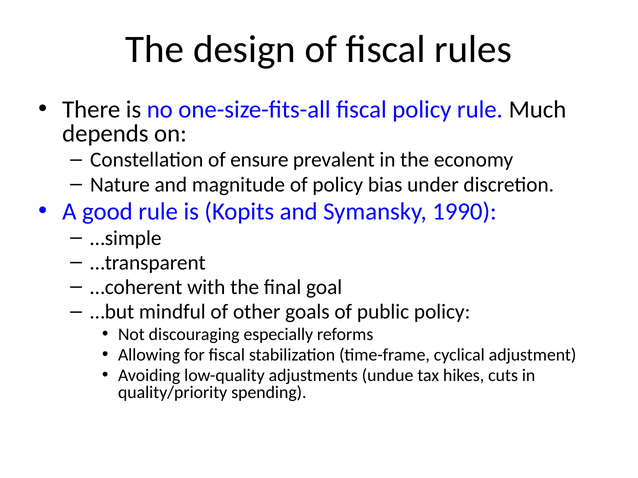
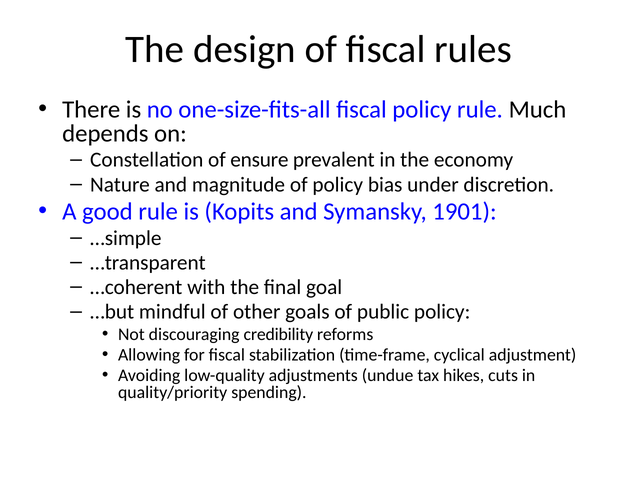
1990: 1990 -> 1901 (464, 212)
especially: especially -> credibility (278, 335)
